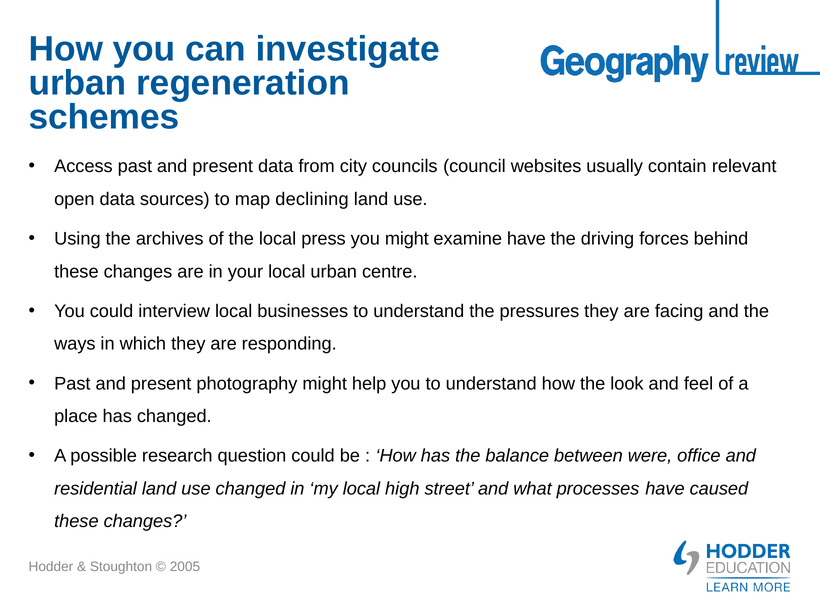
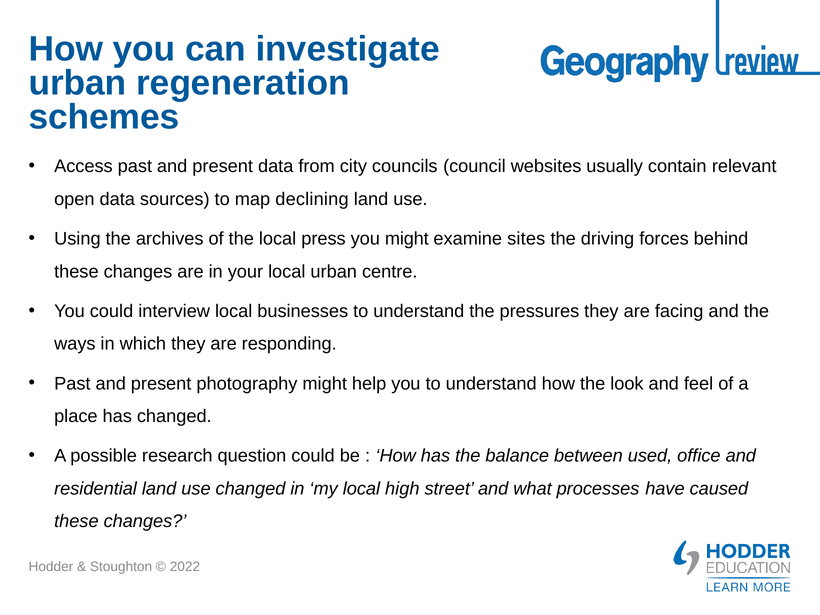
examine have: have -> sites (526, 239)
were: were -> used (650, 456)
2005: 2005 -> 2022 (185, 567)
